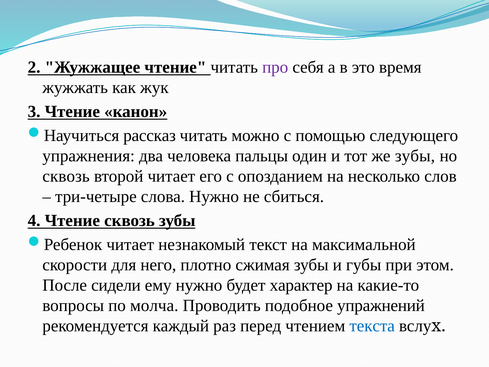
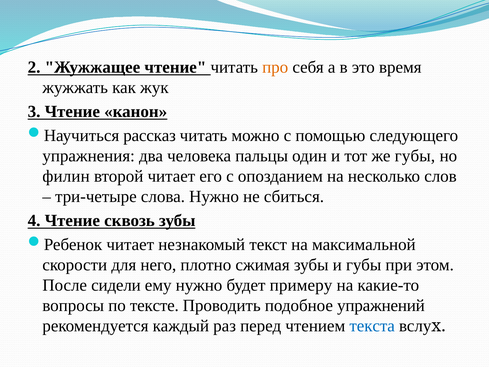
про colour: purple -> orange (275, 67)
же зубы: зубы -> губы (415, 156)
сквозь: сквозь -> филин (66, 176)
характер: характер -> примеру (301, 285)
молча: молча -> тексте (154, 305)
